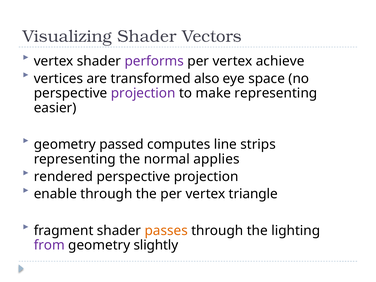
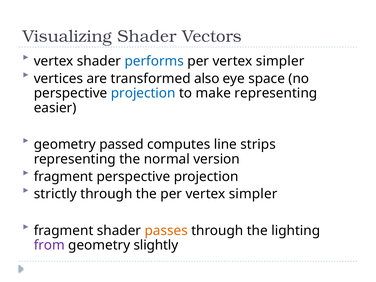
performs colour: purple -> blue (154, 61)
achieve: achieve -> simpler (280, 61)
projection colour: purple -> blue (143, 93)
applies: applies -> version (217, 159)
rendered: rendered -> fragment (63, 177)
enable: enable -> strictly (55, 194)
the per vertex triangle: triangle -> simpler (253, 194)
